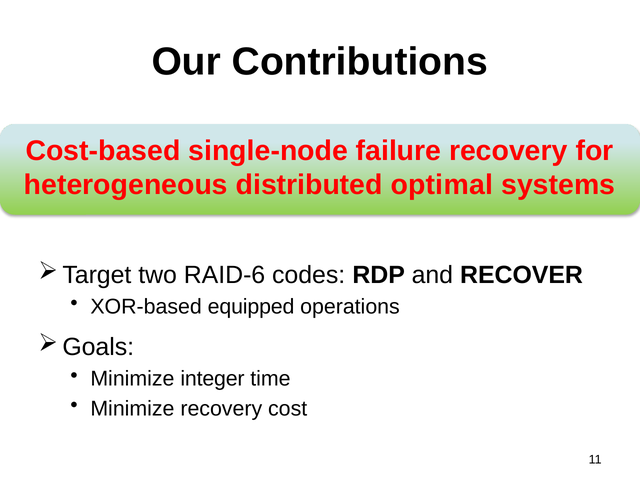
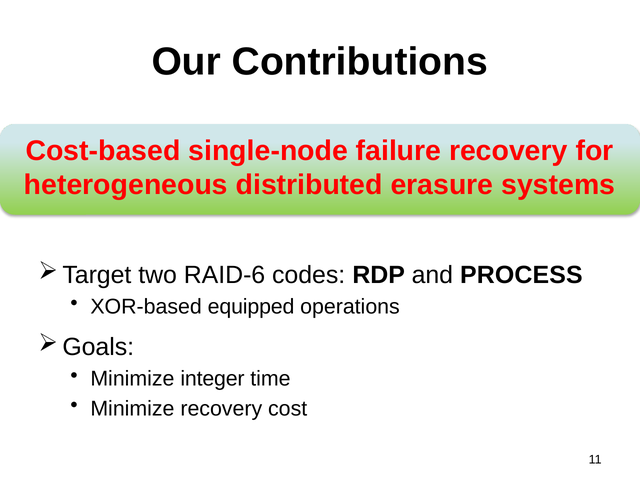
optimal: optimal -> erasure (442, 185)
RECOVER: RECOVER -> PROCESS (521, 275)
